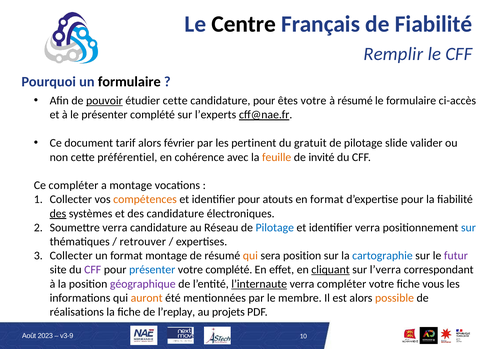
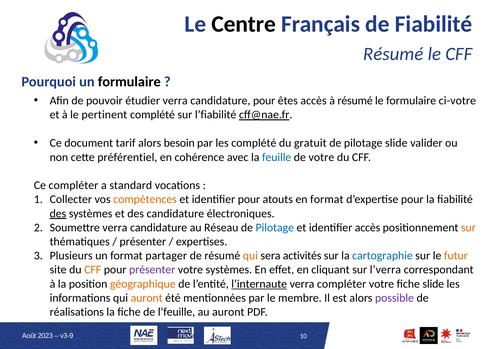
Remplir: Remplir -> Résumé (393, 54)
pouvoir underline: present -> none (104, 101)
étudier cette: cette -> verra (175, 101)
êtes votre: votre -> accès (314, 101)
ci-accès: ci-accès -> ci-votre (457, 101)
le présenter: présenter -> pertinent (104, 115)
l’experts: l’experts -> l’fiabilité (216, 115)
février: février -> besoin (179, 143)
les pertinent: pertinent -> complété (254, 143)
feuille colour: orange -> blue (277, 157)
de invité: invité -> votre (321, 157)
a montage: montage -> standard (131, 185)
identifier verra: verra -> accès (368, 227)
sur colour: blue -> orange (468, 227)
retrouver: retrouver -> présenter (143, 241)
Collecter: Collecter -> Plusieurs (71, 255)
format montage: montage -> partager (166, 255)
sera position: position -> activités (302, 255)
futur colour: purple -> orange (456, 255)
CFF colour: purple -> orange (93, 270)
présenter colour: blue -> purple (152, 270)
votre complété: complété -> systèmes (229, 270)
cliquant underline: present -> none (331, 270)
géographique colour: purple -> orange (143, 284)
fiche vous: vous -> slide (433, 284)
possible colour: orange -> purple (394, 298)
l’replay: l’replay -> l’feuille (176, 312)
au projets: projets -> auront (228, 312)
